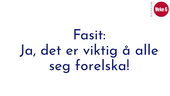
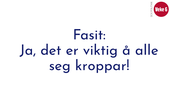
forelska: forelska -> kroppar (102, 65)
